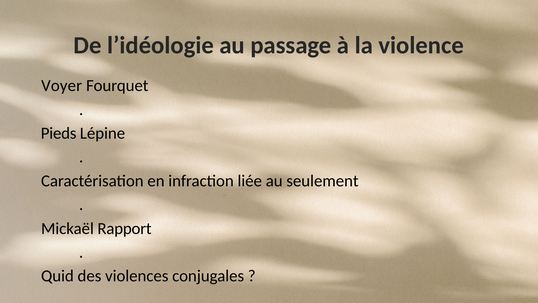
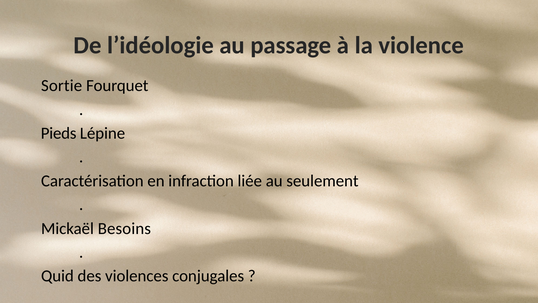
Voyer: Voyer -> Sortie (62, 86)
Rapport: Rapport -> Besoins (124, 228)
